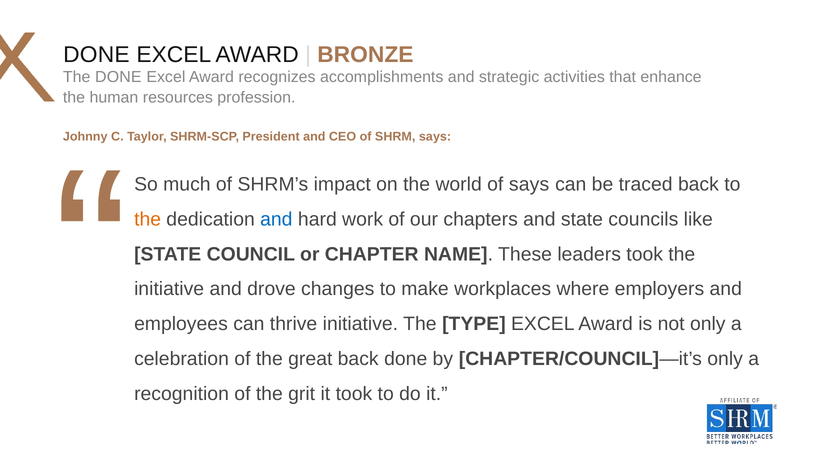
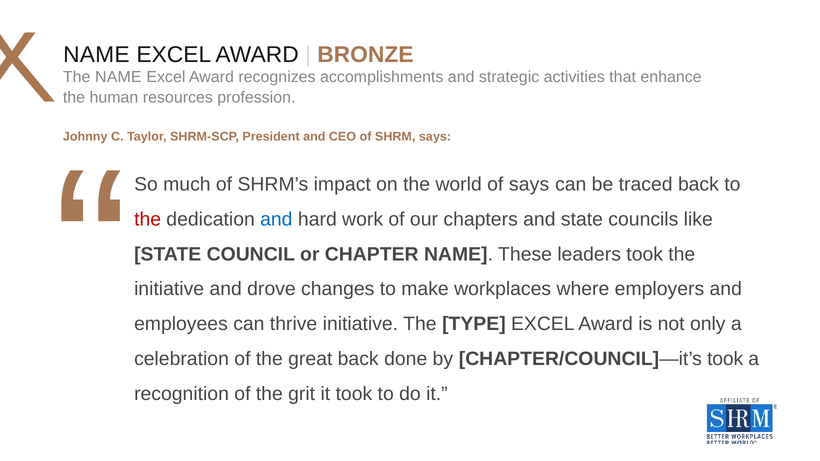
DONE: DONE -> NAME (96, 55)
The DONE: DONE -> NAME (118, 77)
the colour: orange -> red (148, 220)
CHAPTER/COUNCIL]—it’s only: only -> took (725, 359)
